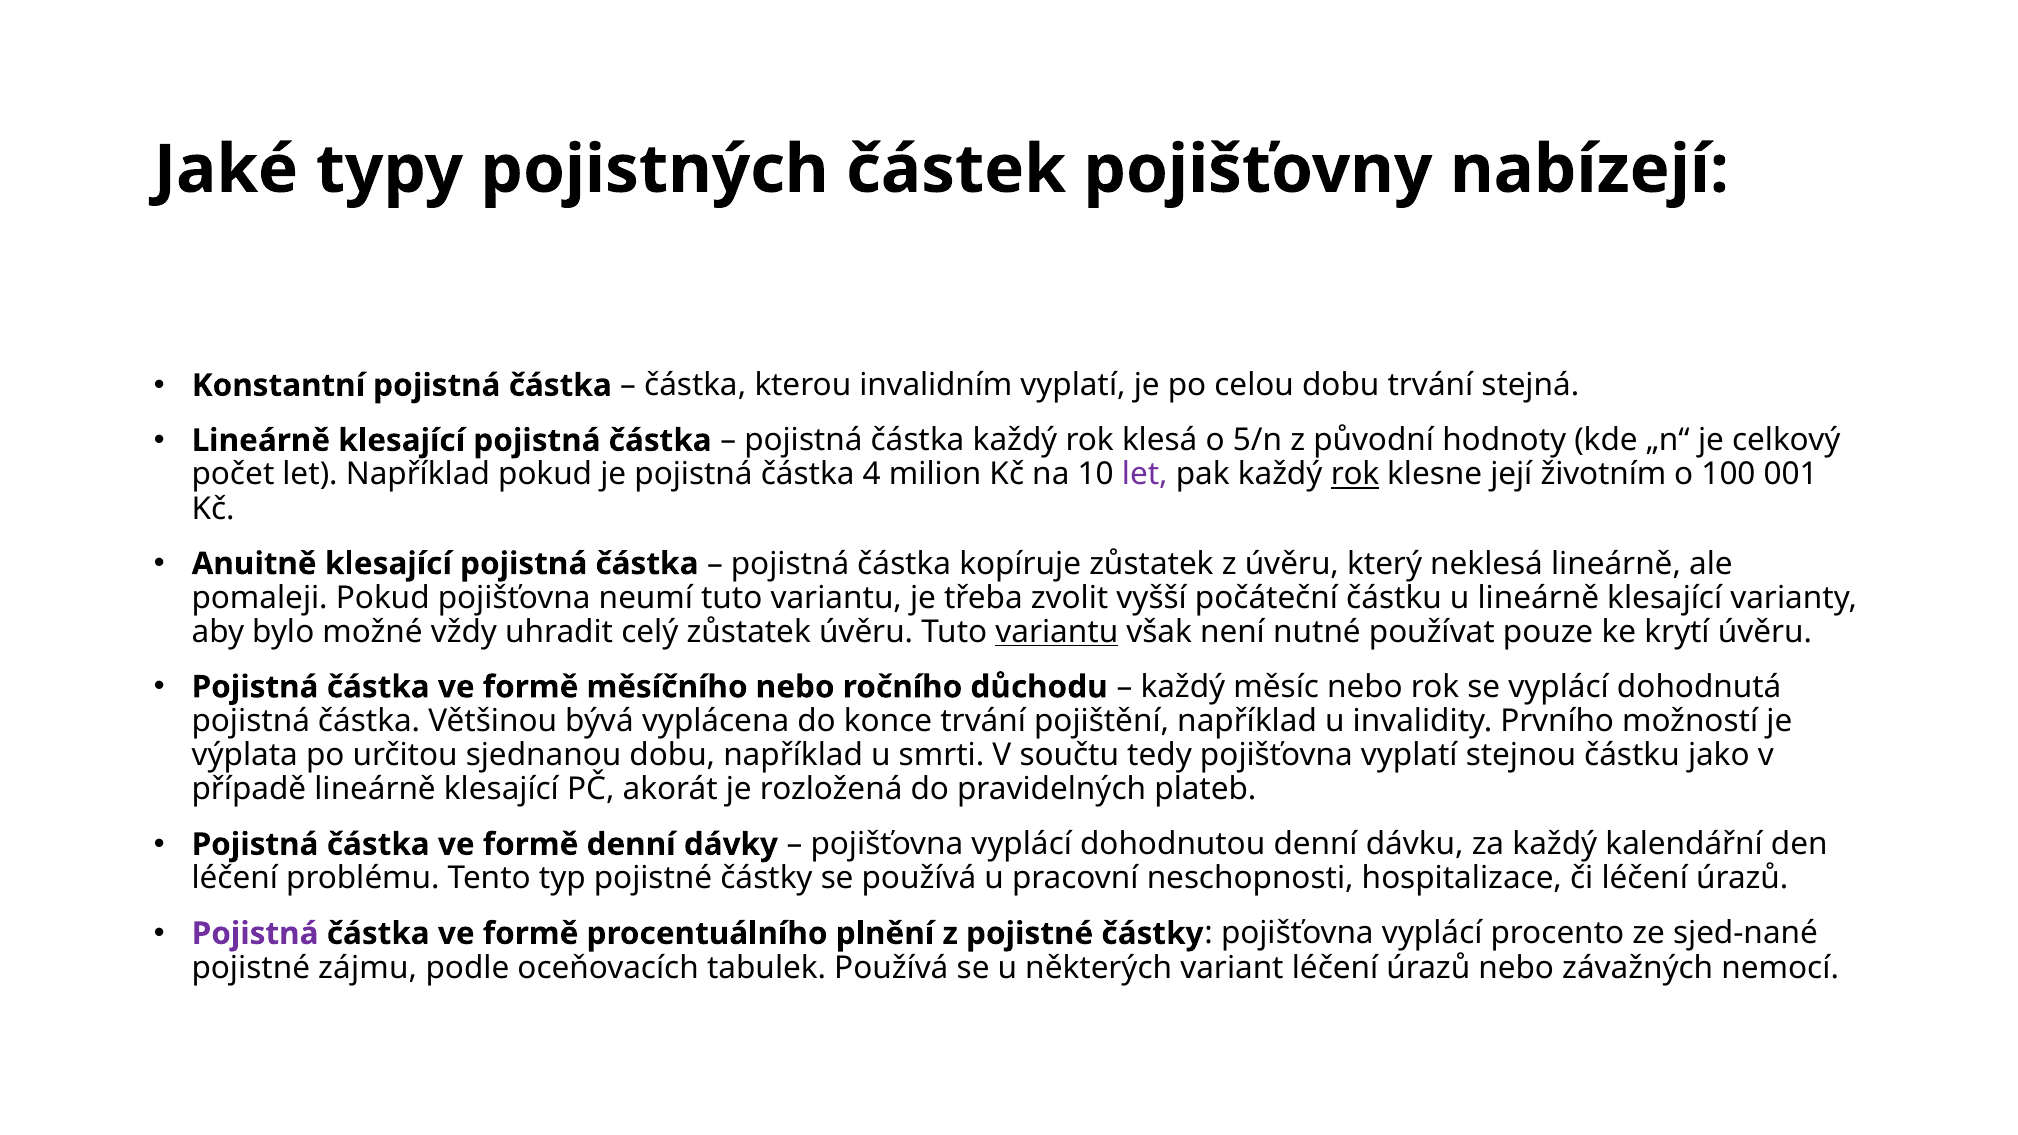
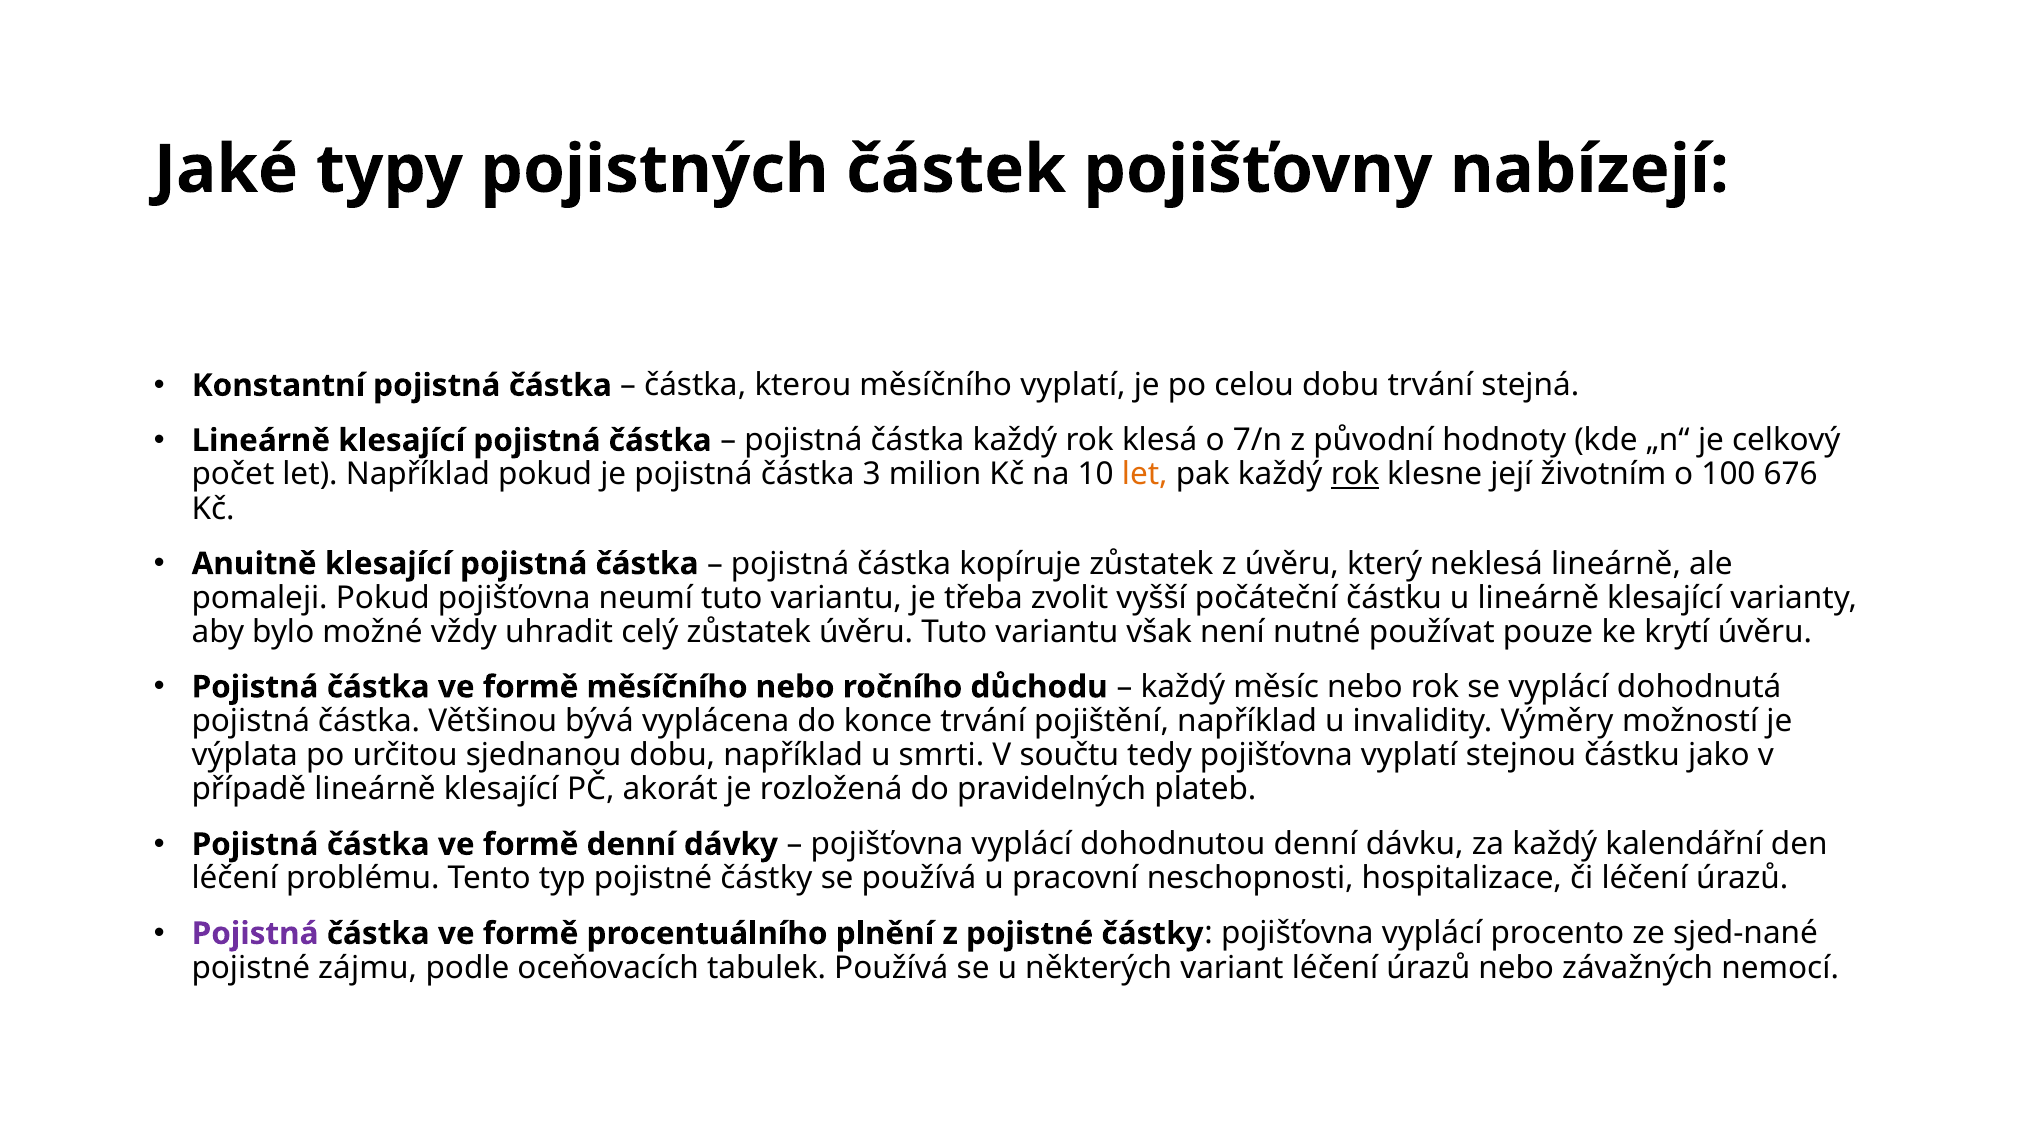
kterou invalidním: invalidním -> měsíčního (936, 385)
5/n: 5/n -> 7/n (1258, 441)
4: 4 -> 3 (872, 475)
let colour: purple -> orange (1145, 475)
001: 001 -> 676 (1791, 475)
variantu underline: present -> none (1057, 632)
Prvního: Prvního -> Výměry (1557, 721)
